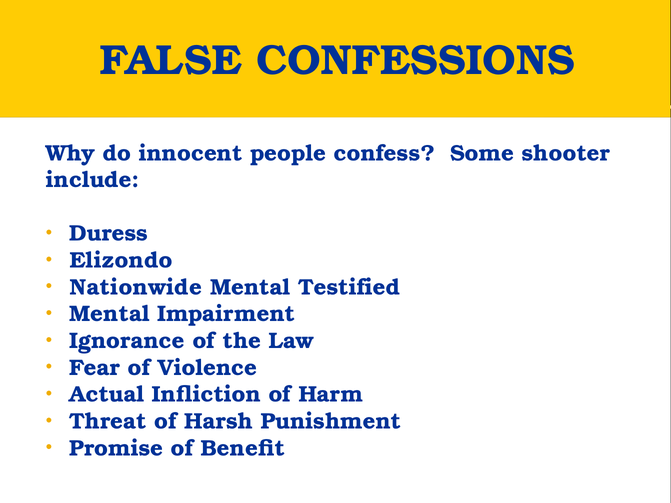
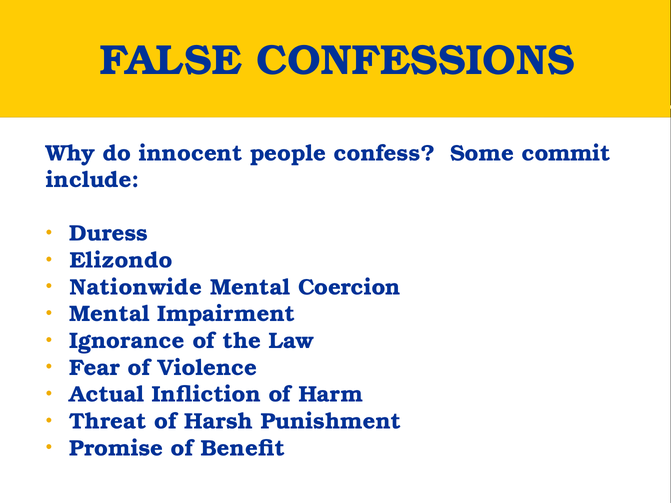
shooter: shooter -> commit (566, 153)
Testified: Testified -> Coercion (349, 287)
